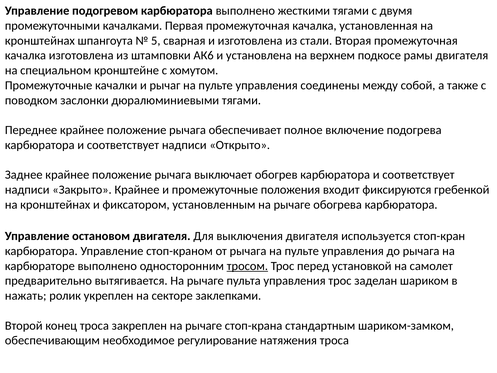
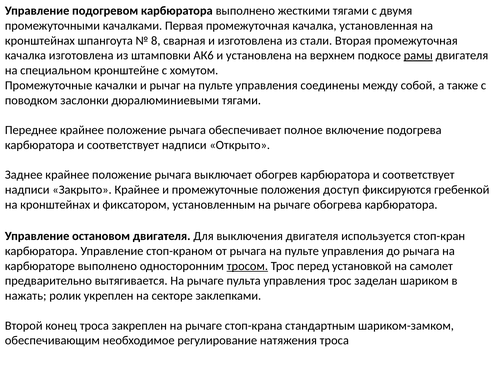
5: 5 -> 8 (156, 41)
рамы underline: none -> present (418, 55)
входит: входит -> доступ (341, 190)
